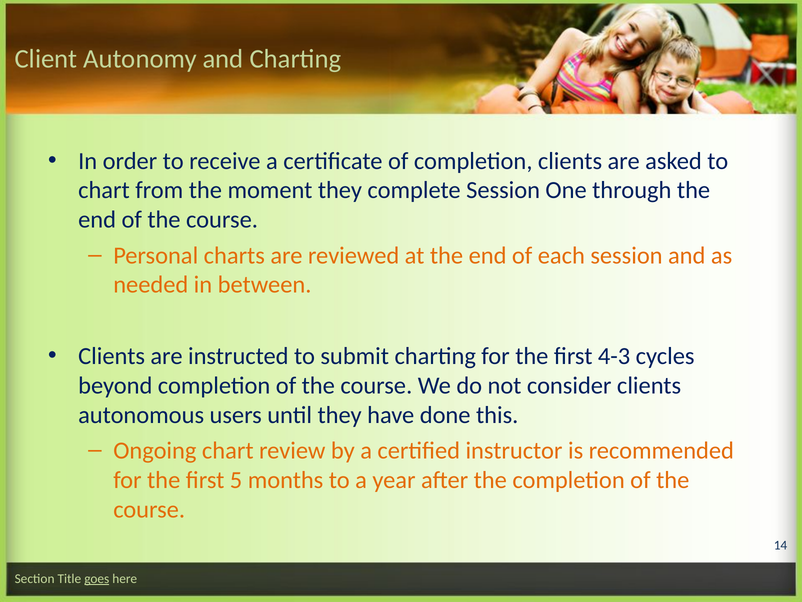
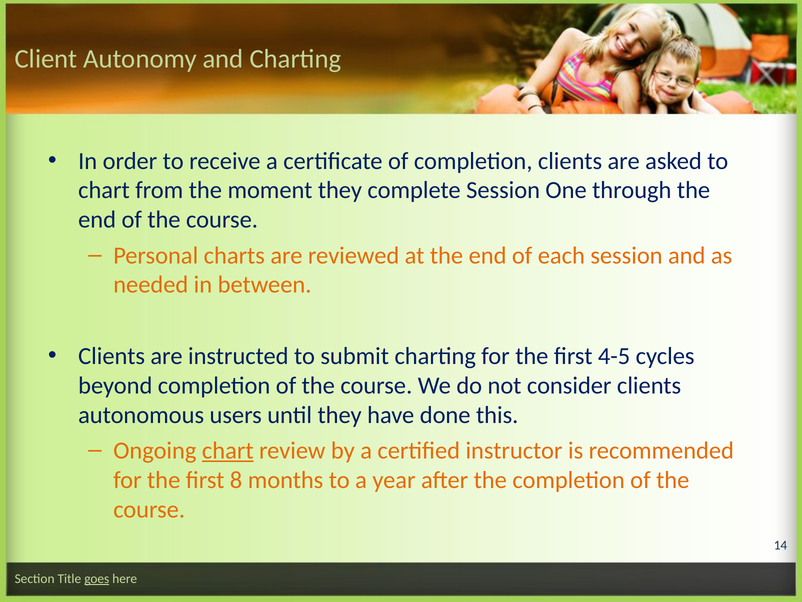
4-3: 4-3 -> 4-5 (614, 356)
chart underline: none -> present (228, 450)
5: 5 -> 8 (236, 480)
